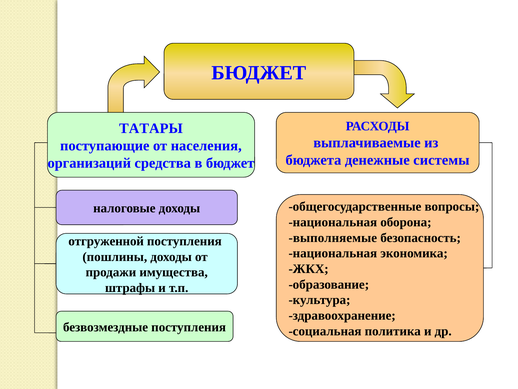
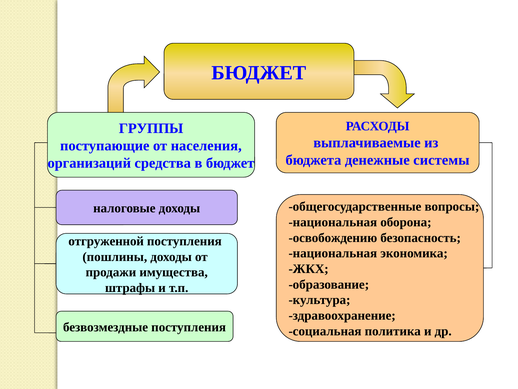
ТАТАРЫ: ТАТАРЫ -> ГРУППЫ (151, 128)
выполняемые: выполняемые -> освобождению (333, 237)
